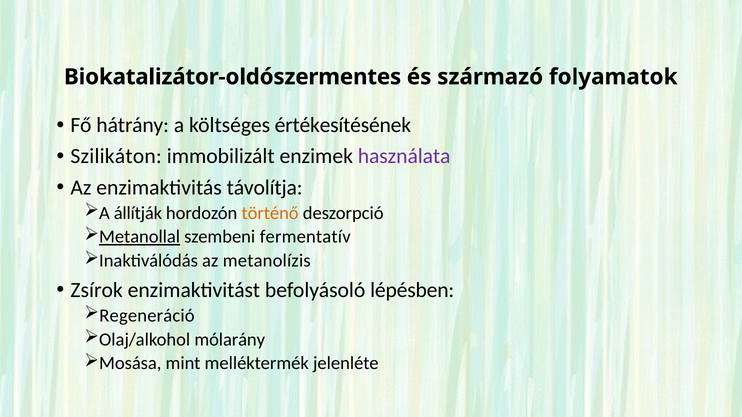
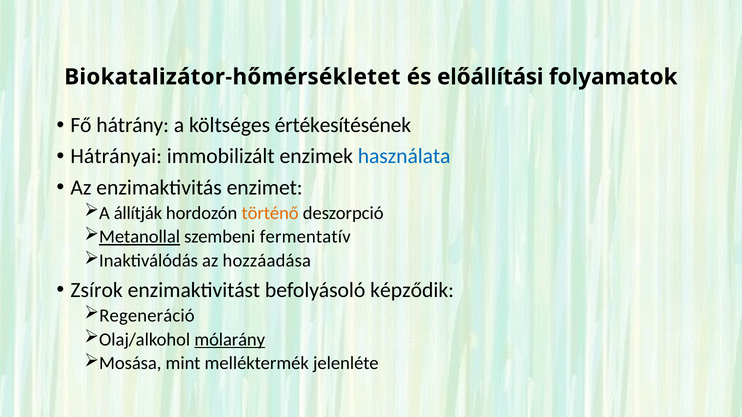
Biokatalizátor-oldószermentes: Biokatalizátor-oldószermentes -> Biokatalizátor-hőmérsékletet (232, 77)
származó: származó -> előállítási (490, 77)
Szilikáton: Szilikáton -> Hátrányai (116, 156)
használata colour: purple -> blue (404, 156)
távolítja: távolítja -> enzimet (265, 188)
metanolízis: metanolízis -> hozzáadása (267, 261)
lépésben: lépésben -> képződik (412, 290)
mólarány underline: none -> present (230, 340)
